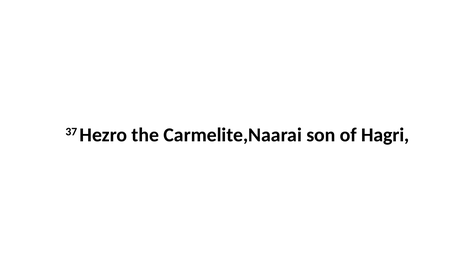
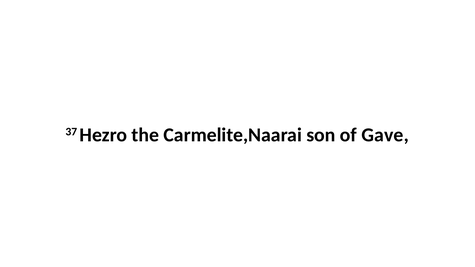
Hagri: Hagri -> Gave (385, 135)
